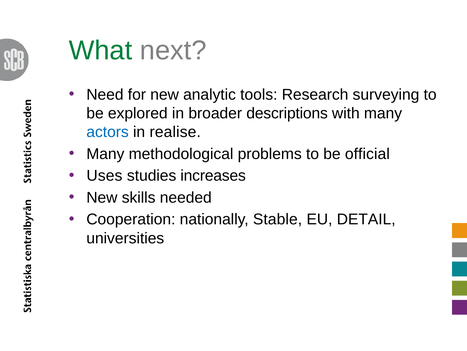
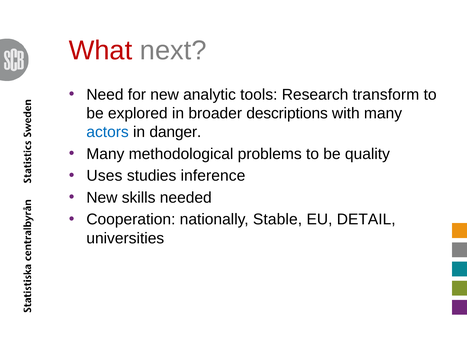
What colour: green -> red (101, 50)
surveying: surveying -> transform (386, 94)
realise: realise -> danger (175, 132)
official: official -> quality (367, 154)
increases: increases -> inference (213, 175)
